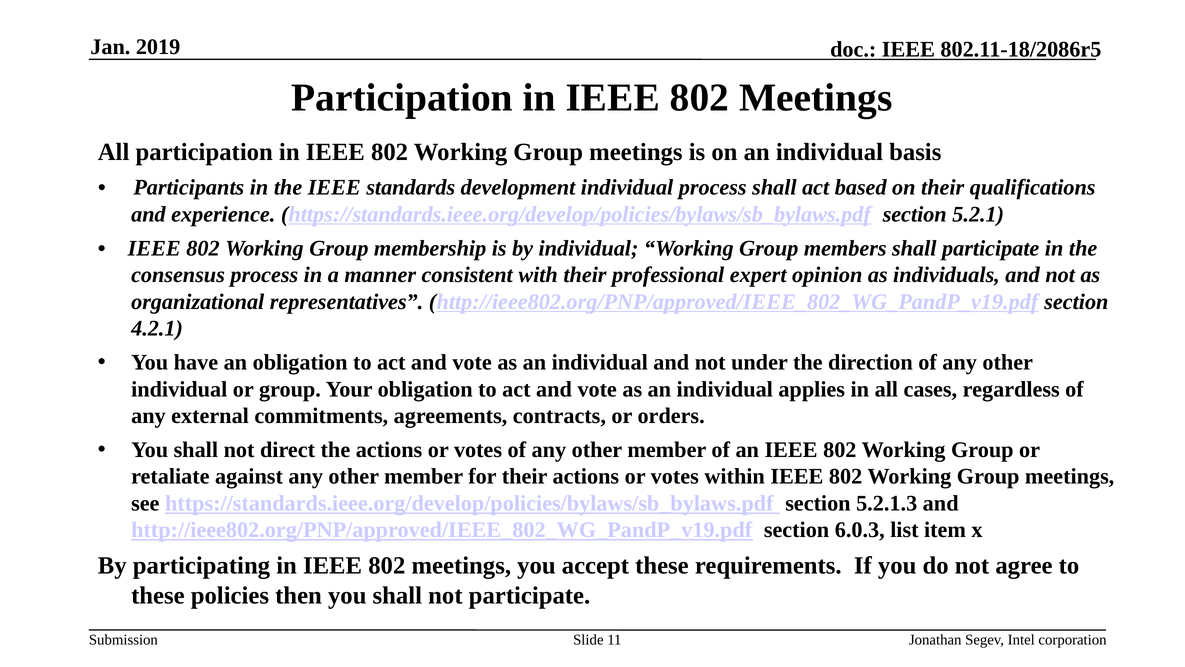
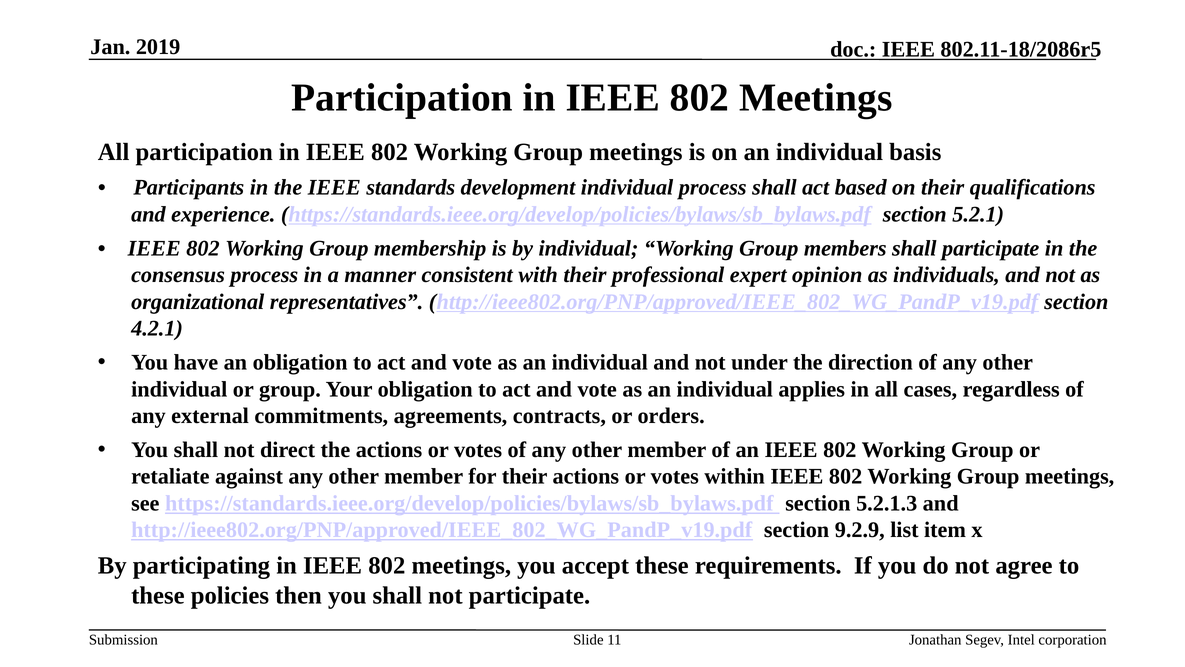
6.0.3: 6.0.3 -> 9.2.9 (860, 530)
